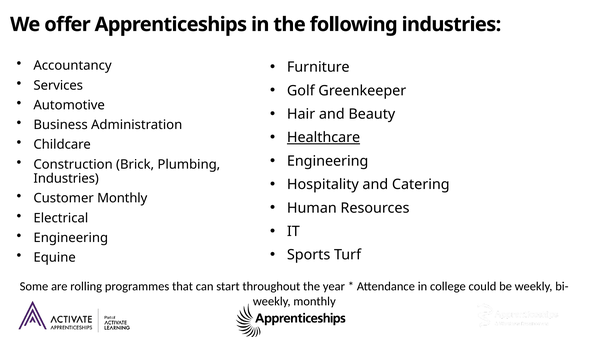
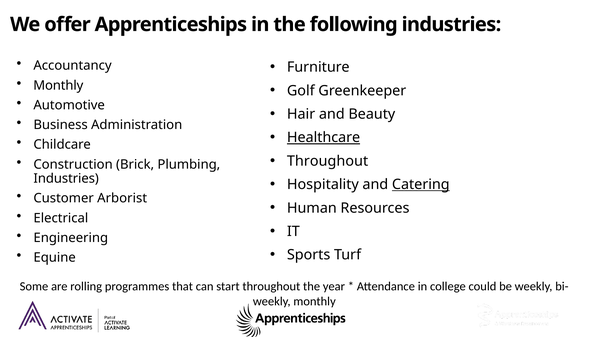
Services: Services -> Monthly (58, 85)
Engineering: Engineering -> Throughout (328, 161)
Catering underline: none -> present (421, 184)
Customer Monthly: Monthly -> Arborist (122, 198)
